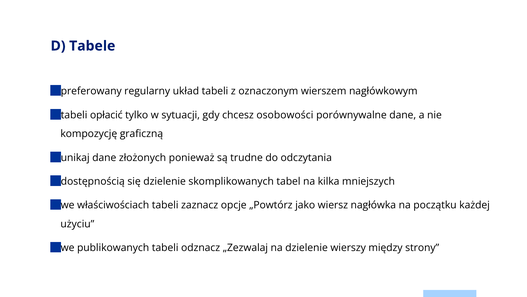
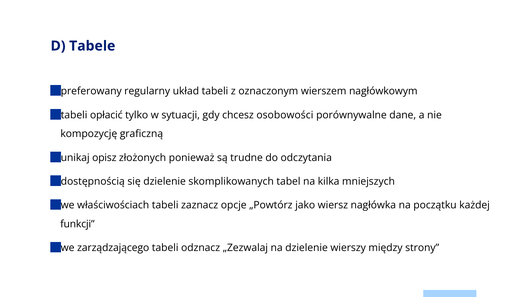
unikaj dane: dane -> opisz (104, 157)
użyciu: użyciu -> funkcji (77, 224)
publikowanych: publikowanych -> zarządzającego (113, 247)
